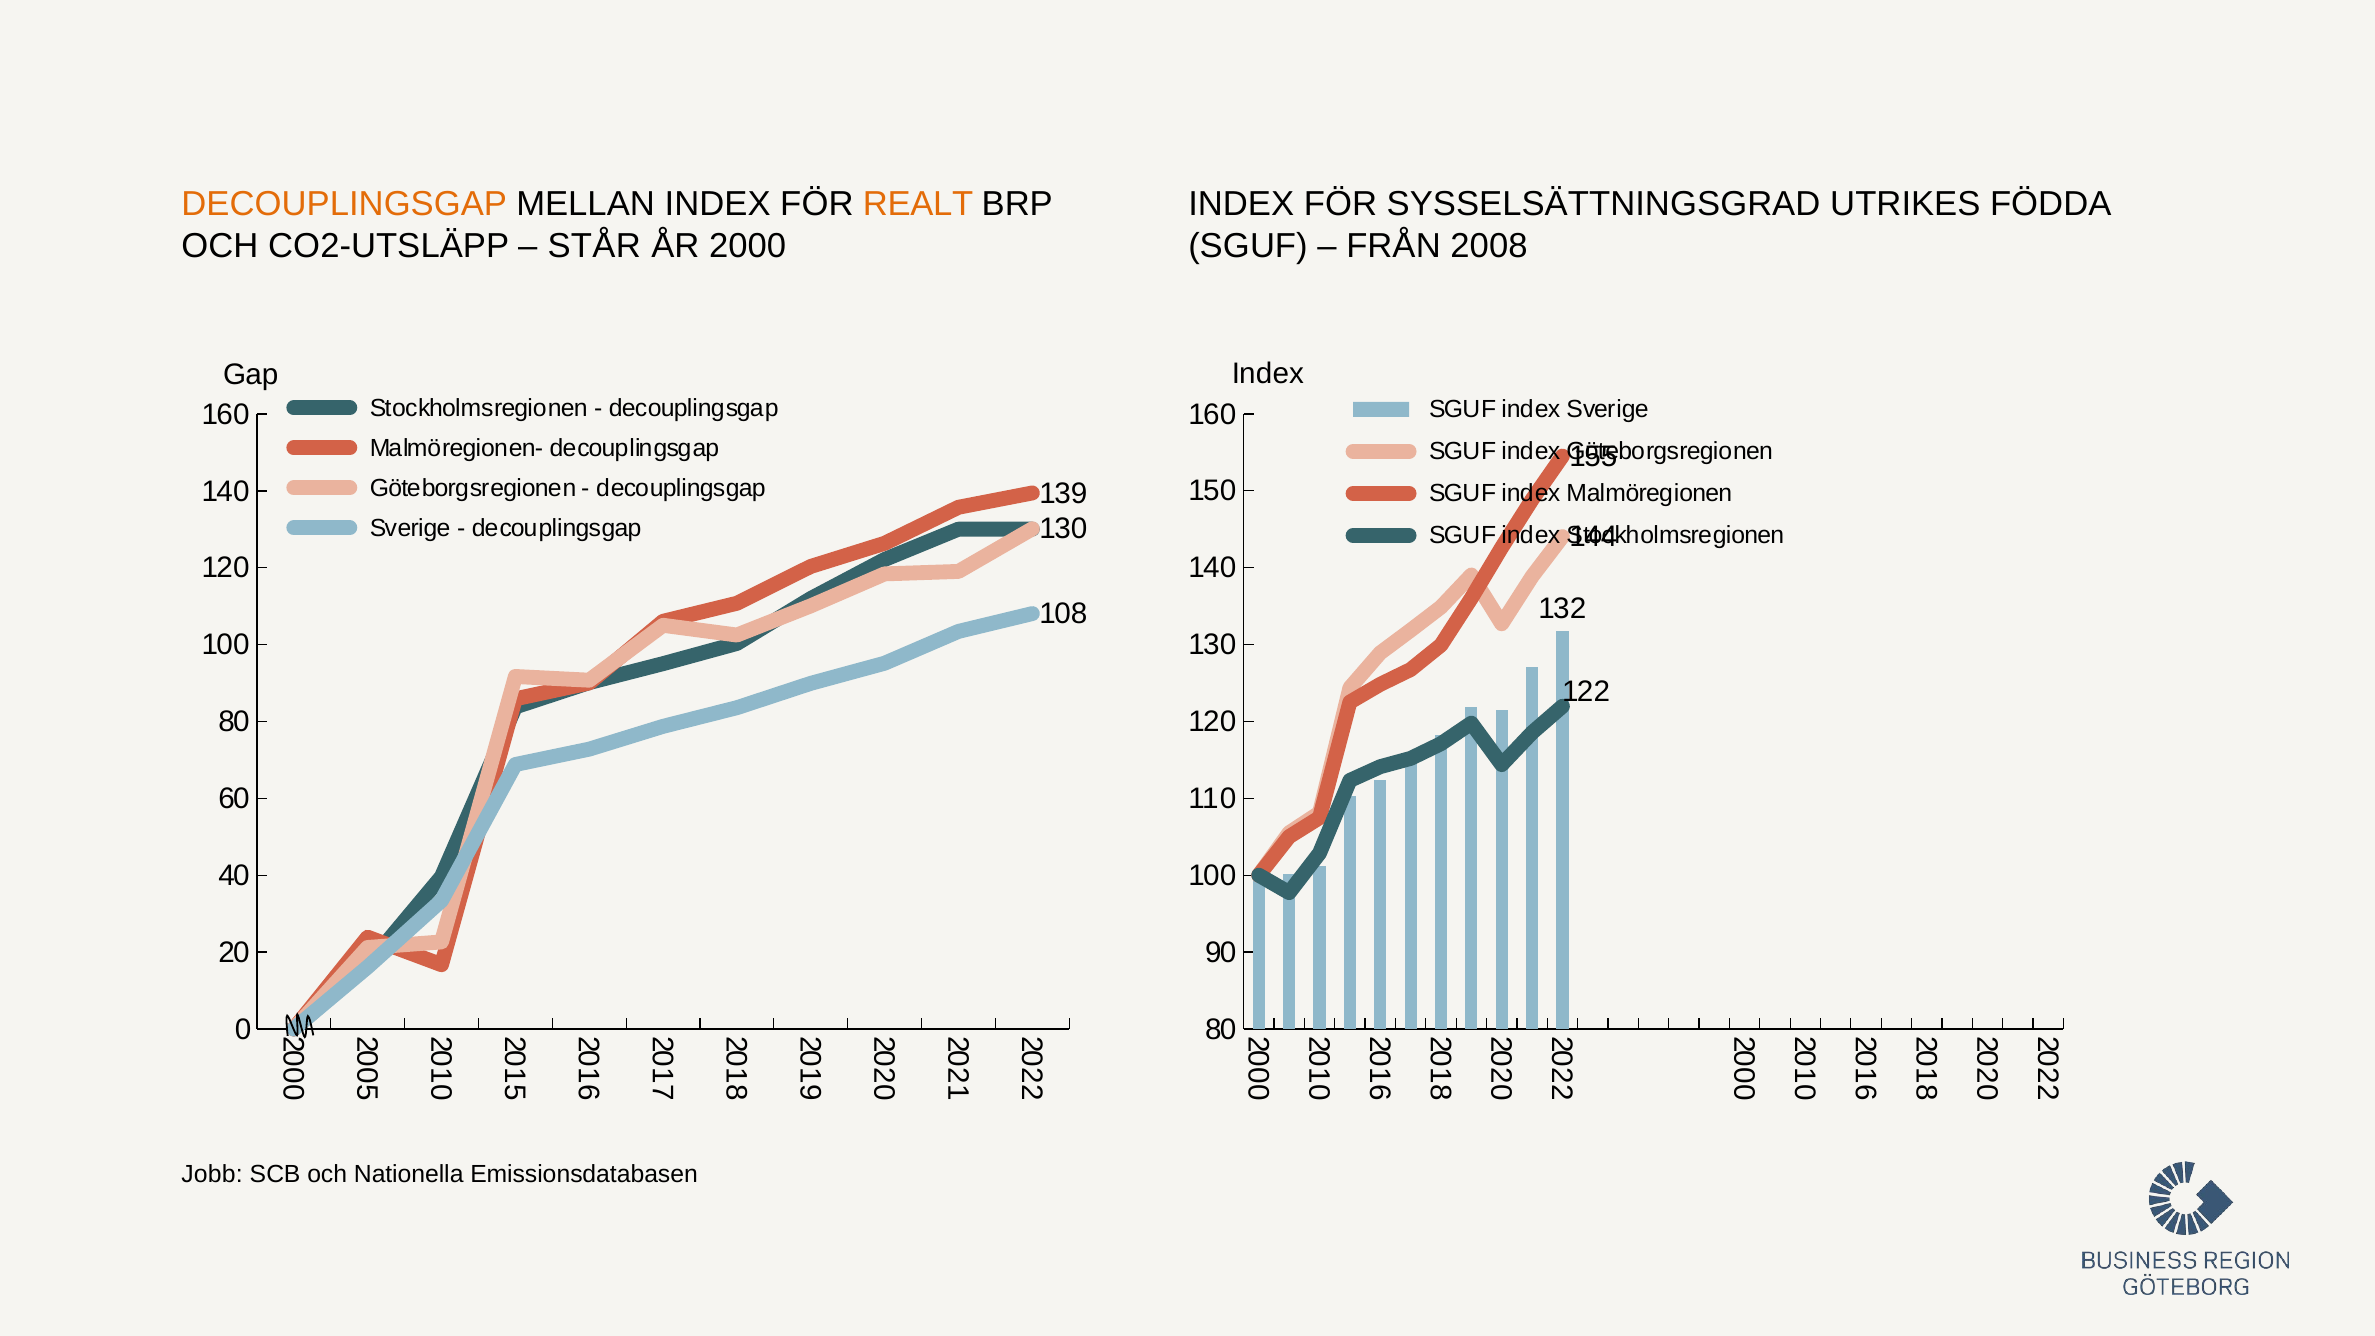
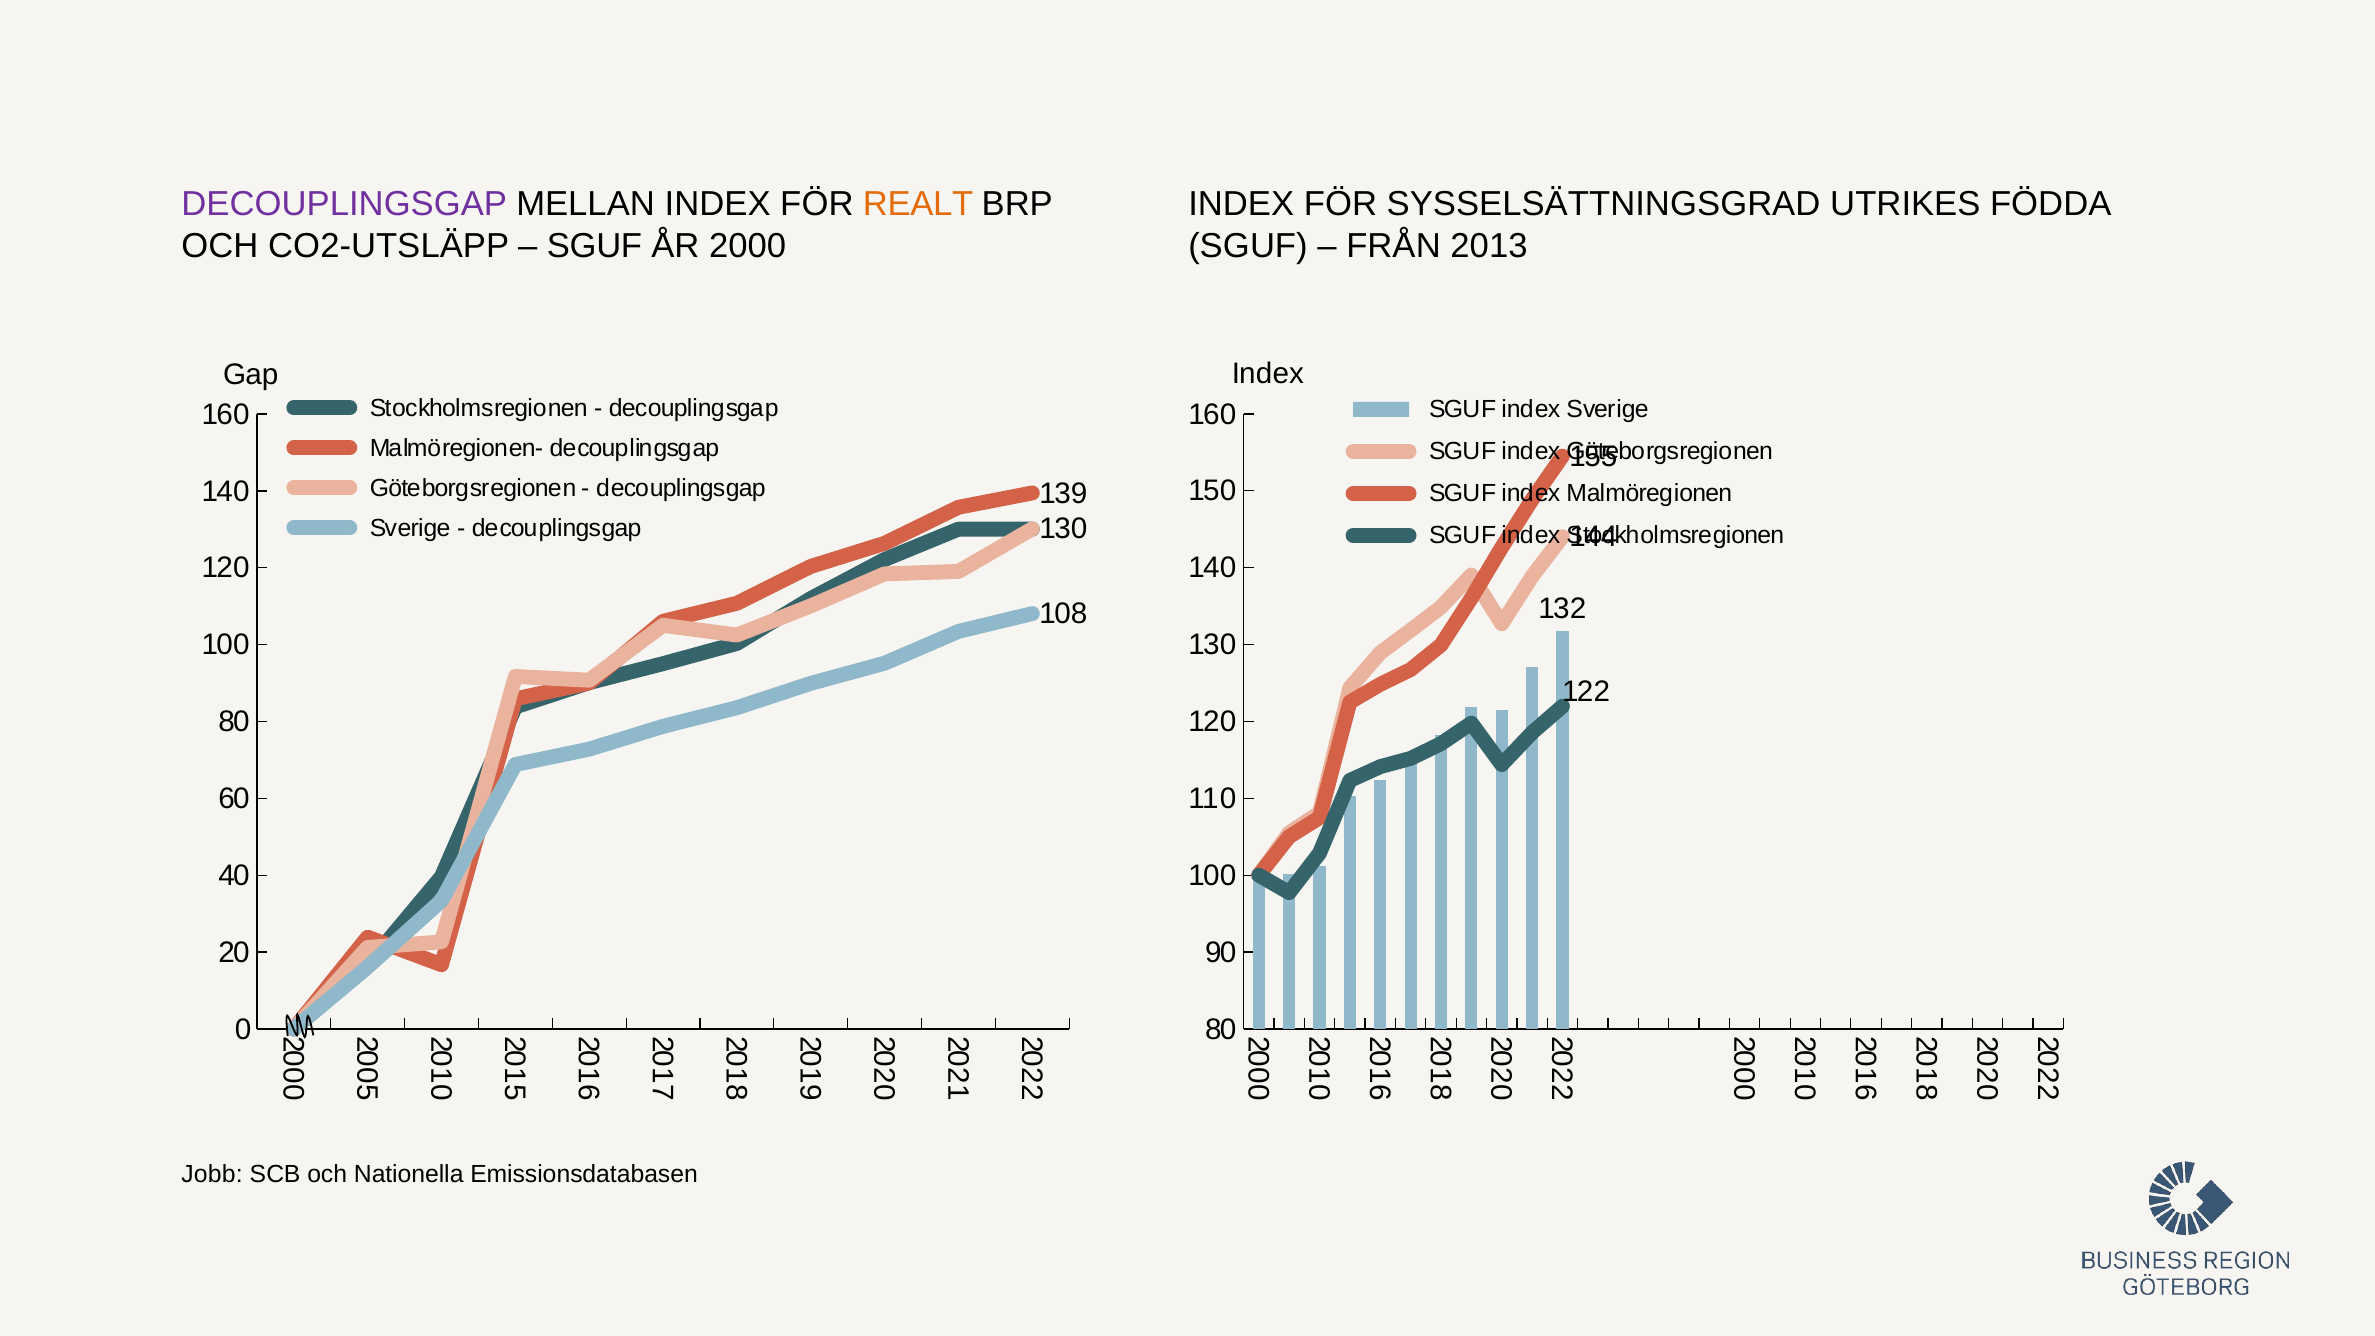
DECOUPLINGSGAP colour: orange -> purple (344, 204)
2008: 2008 -> 2013 (1489, 246)
STÅR: STÅR -> SGUF (595, 246)
